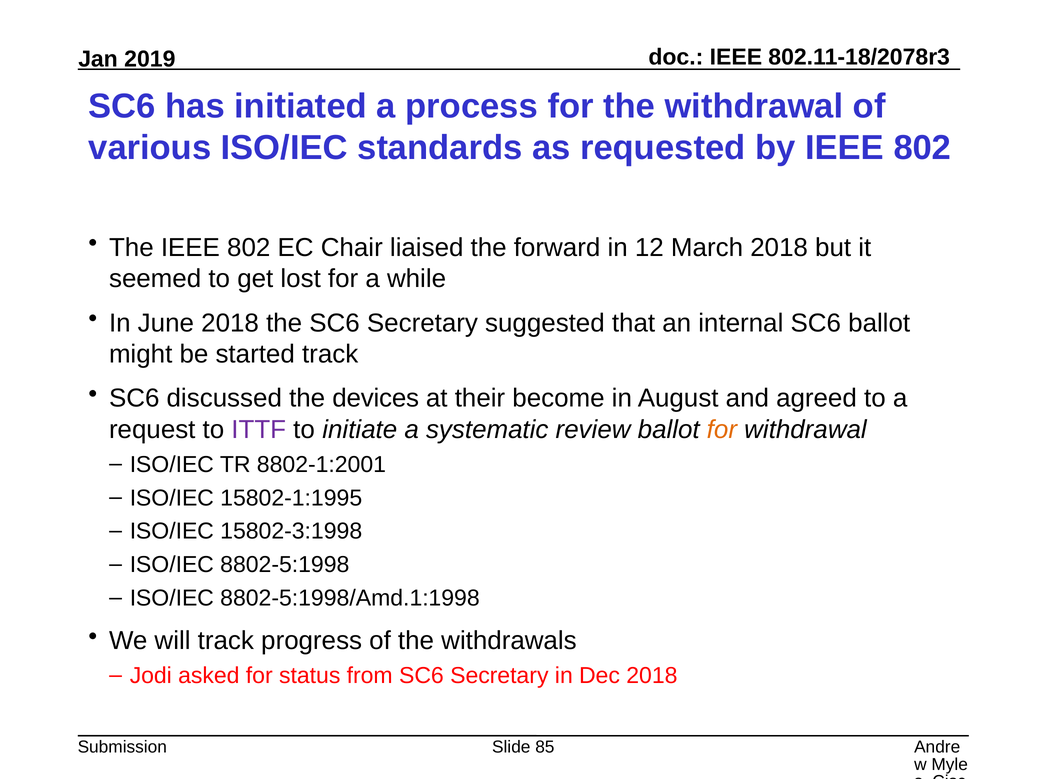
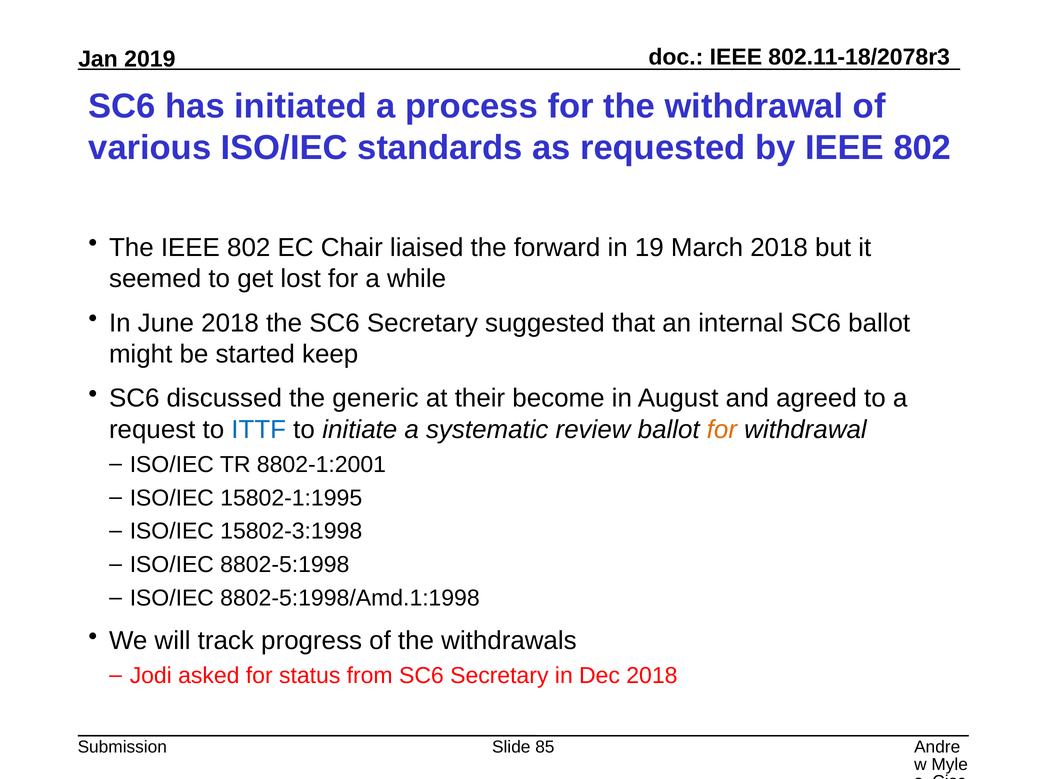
12: 12 -> 19 (649, 248)
started track: track -> keep (330, 354)
devices: devices -> generic (375, 398)
ITTF colour: purple -> blue (259, 429)
